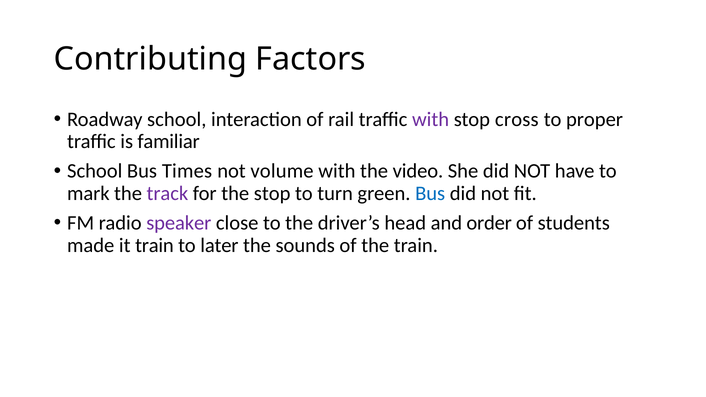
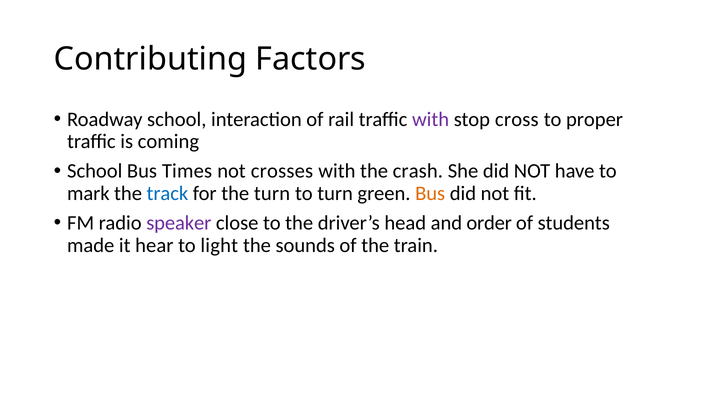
familiar: familiar -> coming (168, 142)
volume: volume -> crosses (282, 171)
video: video -> crash (418, 171)
track colour: purple -> blue (167, 193)
the stop: stop -> turn (272, 193)
Bus colour: blue -> orange (430, 193)
it train: train -> hear (154, 245)
later: later -> light (219, 245)
